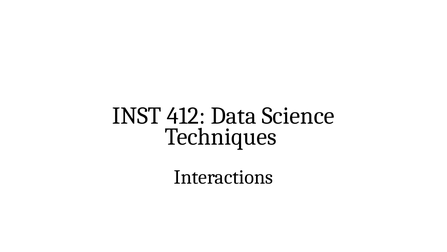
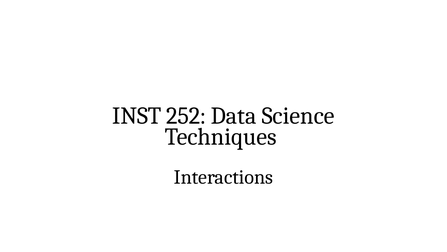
412: 412 -> 252 (186, 116)
